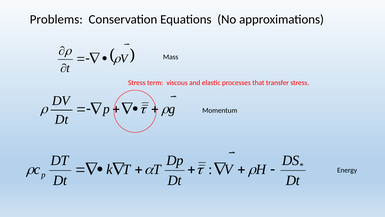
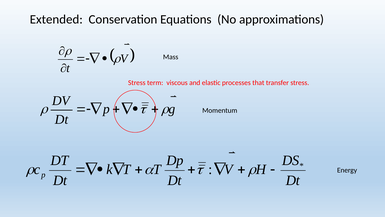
Problems: Problems -> Extended (56, 19)
